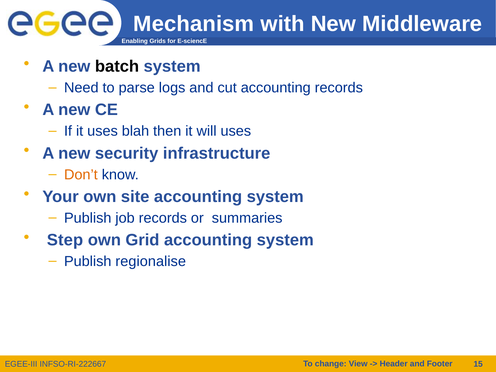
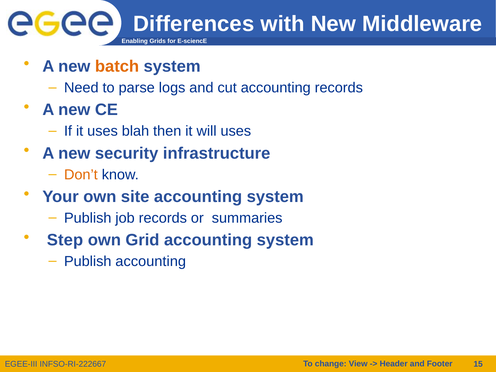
Mechanism: Mechanism -> Differences (194, 24)
batch colour: black -> orange (117, 66)
Publish regionalise: regionalise -> accounting (151, 261)
